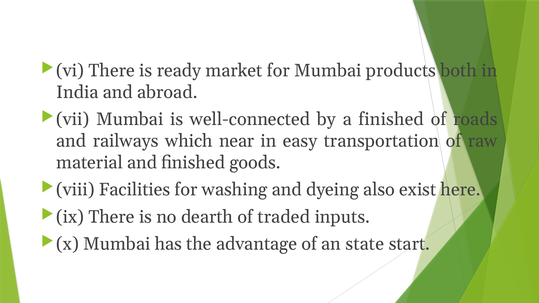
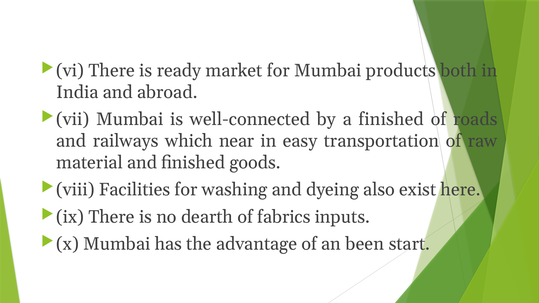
traded: traded -> fabrics (284, 217)
state: state -> been (365, 244)
